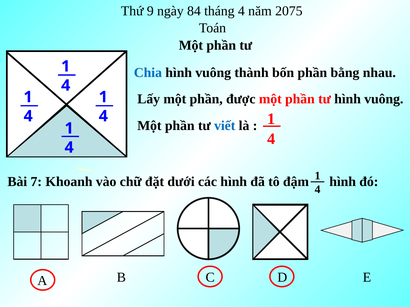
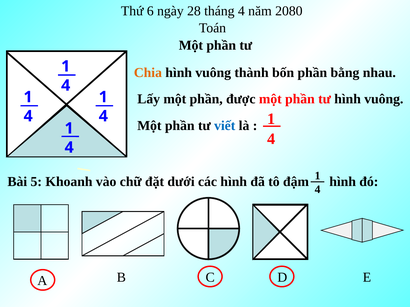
9: 9 -> 6 (150, 11)
84: 84 -> 28 (194, 11)
2075: 2075 -> 2080 (289, 11)
Chia colour: blue -> orange (148, 73)
7: 7 -> 5 (36, 182)
